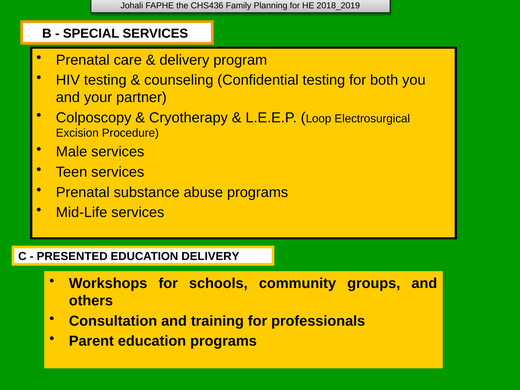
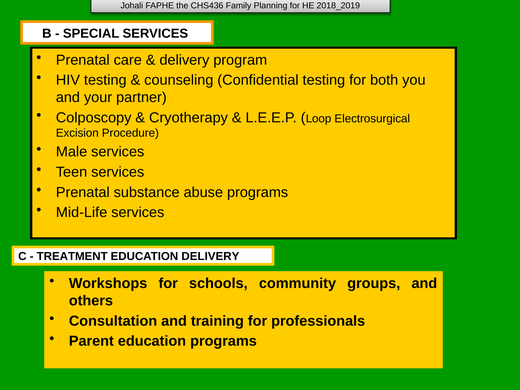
PRESENTED: PRESENTED -> TREATMENT (72, 256)
